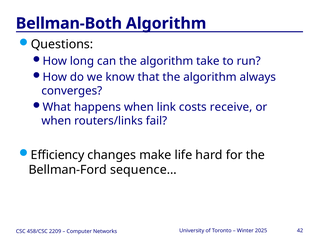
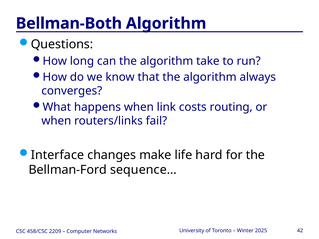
receive: receive -> routing (231, 107)
Efficiency: Efficiency -> Interface (57, 155)
